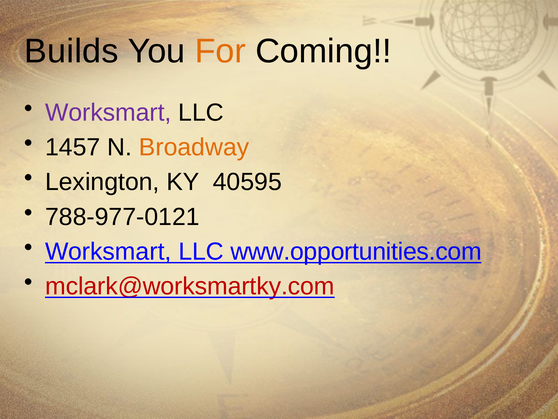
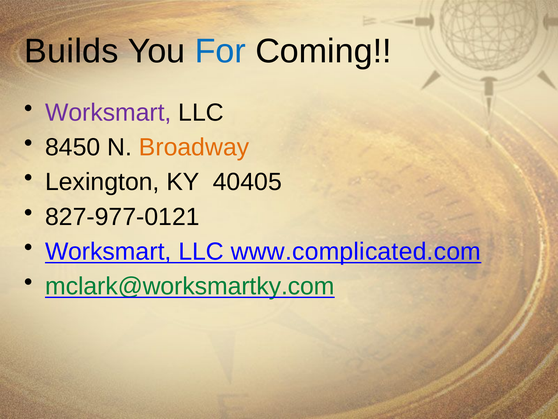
For colour: orange -> blue (220, 51)
1457: 1457 -> 8450 (73, 147)
40595: 40595 -> 40405 (247, 182)
788-977-0121: 788-977-0121 -> 827-977-0121 (122, 217)
www.opportunities.com: www.opportunities.com -> www.complicated.com (356, 251)
mclark@worksmartky.com colour: red -> green (190, 286)
